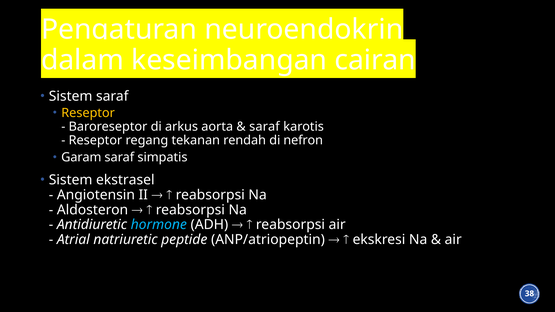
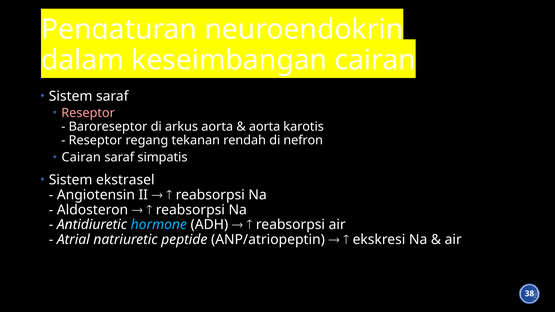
Reseptor colour: yellow -> pink (88, 113)
saraf: saraf -> aorta (265, 127)
Garam: Garam -> Cairan (81, 157)
